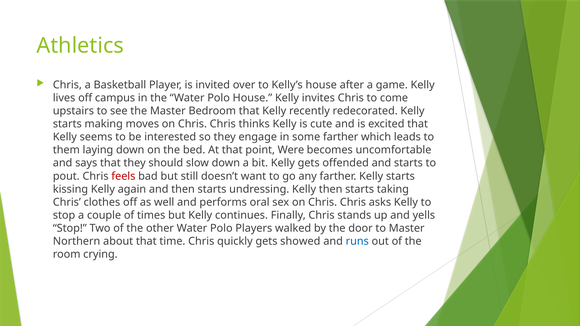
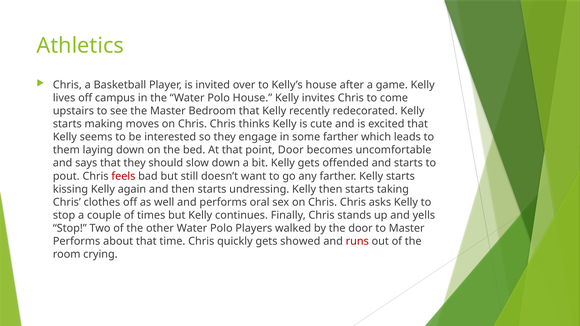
point Were: Were -> Door (291, 150)
Northern: Northern -> Performs (77, 241)
runs colour: blue -> red (357, 241)
